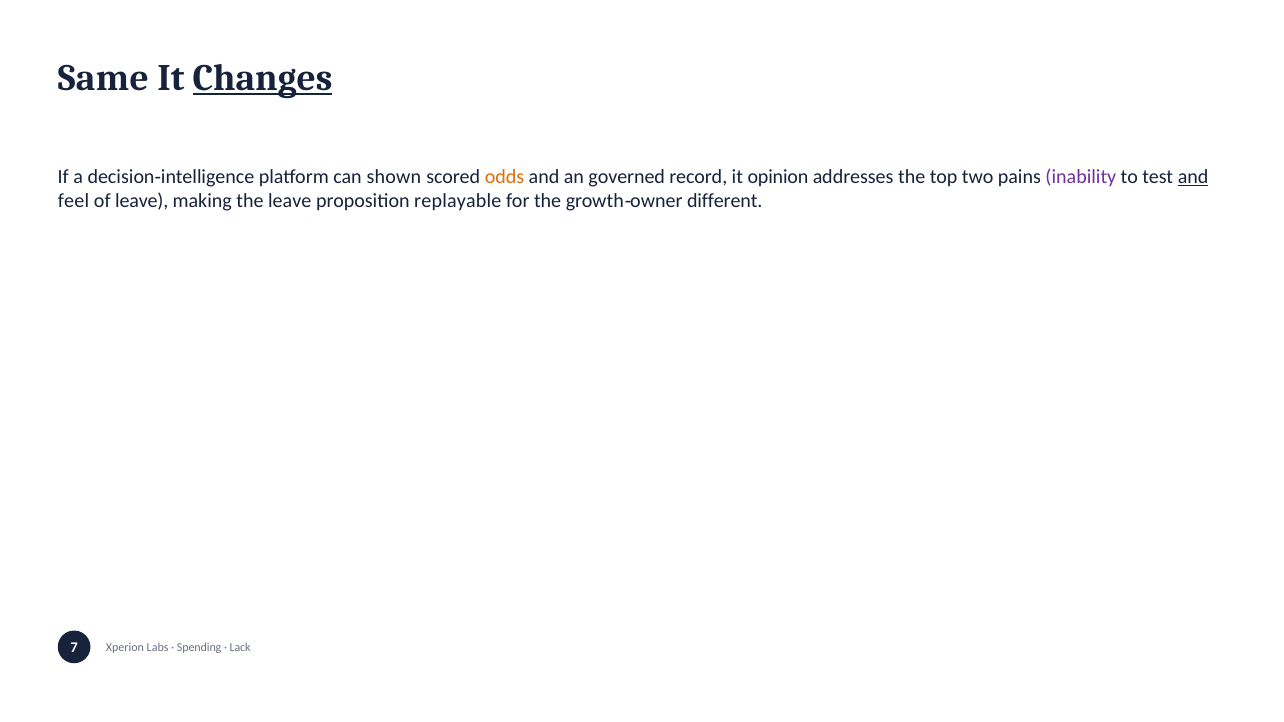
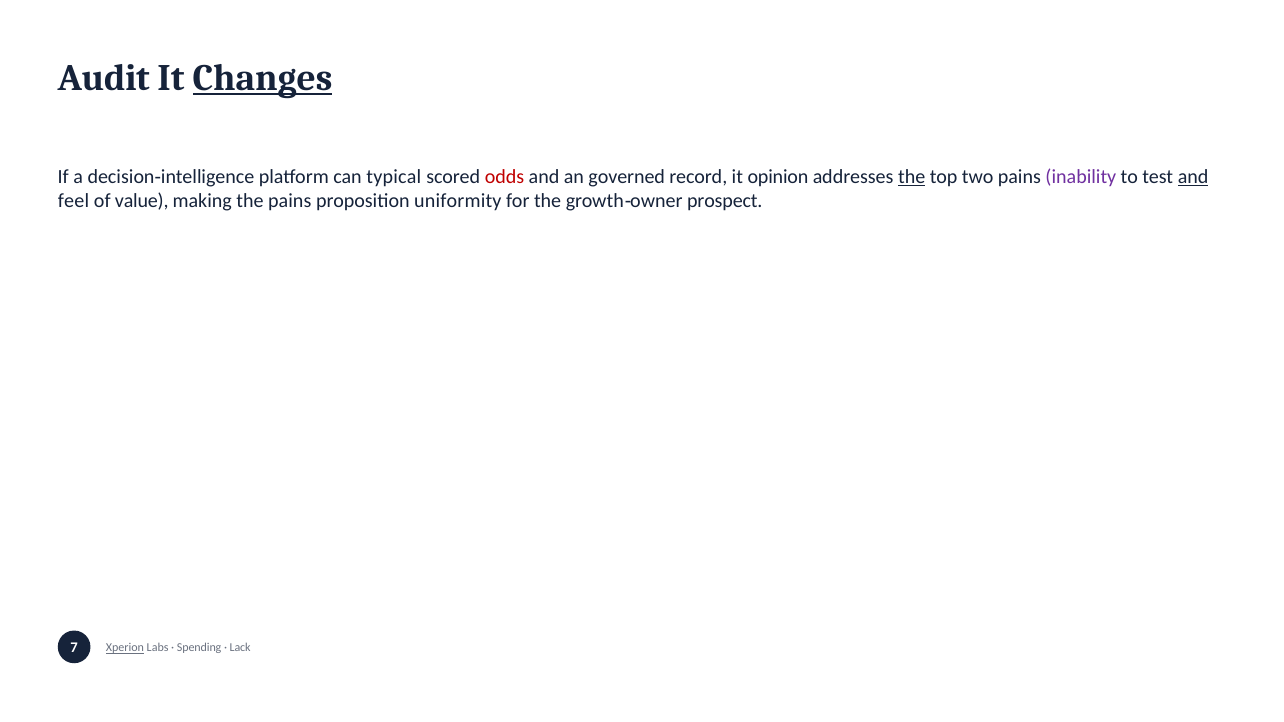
Same: Same -> Audit (104, 78)
shown: shown -> typical (394, 177)
odds colour: orange -> red (505, 177)
the underline: none -> present (912, 177)
of leave: leave -> value (142, 201)
the leave: leave -> pains (290, 201)
replayable: replayable -> uniformity (458, 201)
different: different -> prospect (725, 201)
Xperion underline: none -> present (125, 648)
